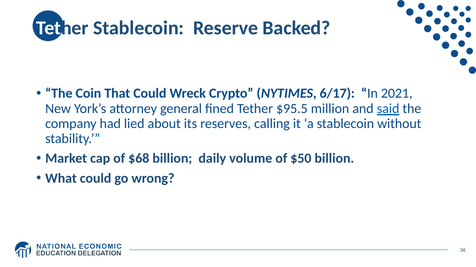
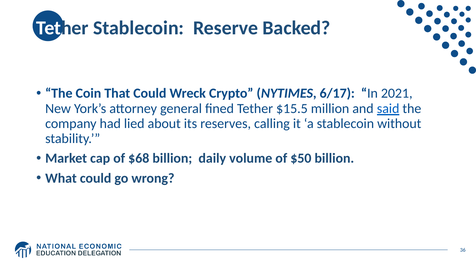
$95.5: $95.5 -> $15.5 (292, 109)
